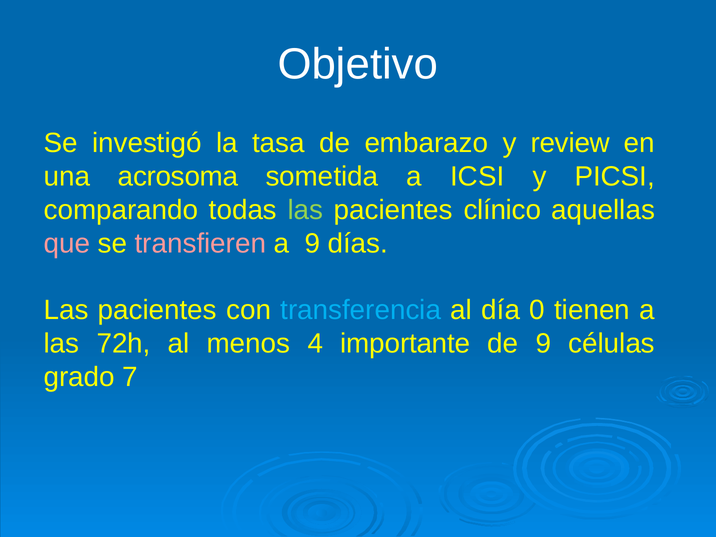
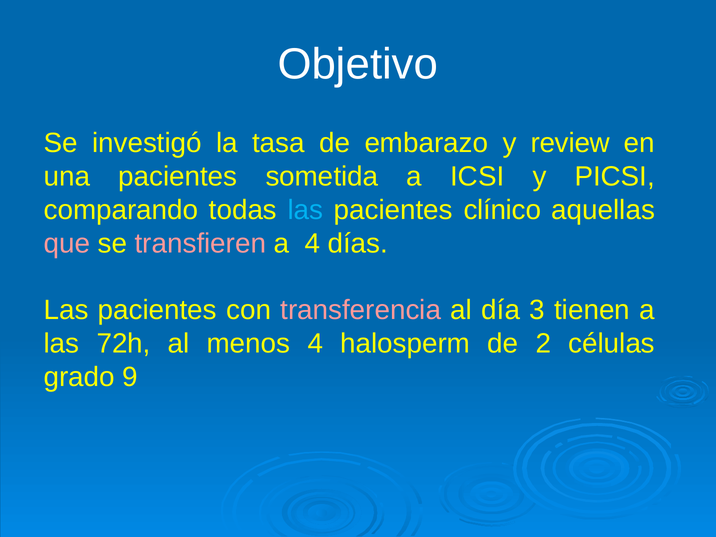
una acrosoma: acrosoma -> pacientes (178, 177)
las colour: light green -> light blue (305, 210)
a 9: 9 -> 4 (312, 243)
transferencia colour: light blue -> pink (361, 310)
0: 0 -> 3 (537, 310)
importante: importante -> halosperm (405, 344)
de 9: 9 -> 2 (543, 344)
7: 7 -> 9 (130, 377)
